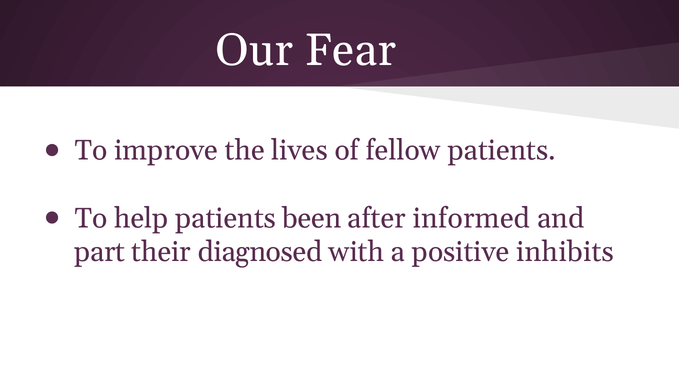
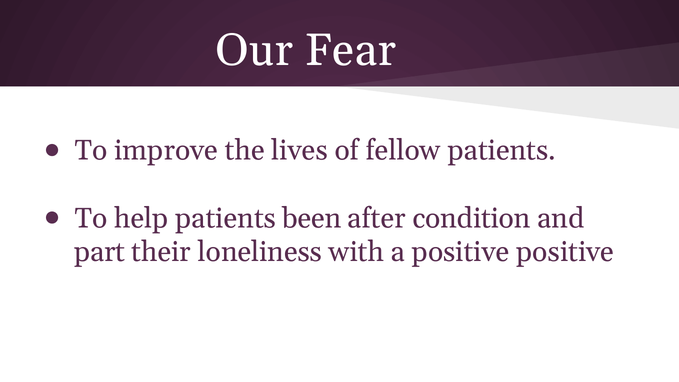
informed: informed -> condition (472, 218)
diagnosed: diagnosed -> loneliness (260, 252)
positive inhibits: inhibits -> positive (565, 252)
